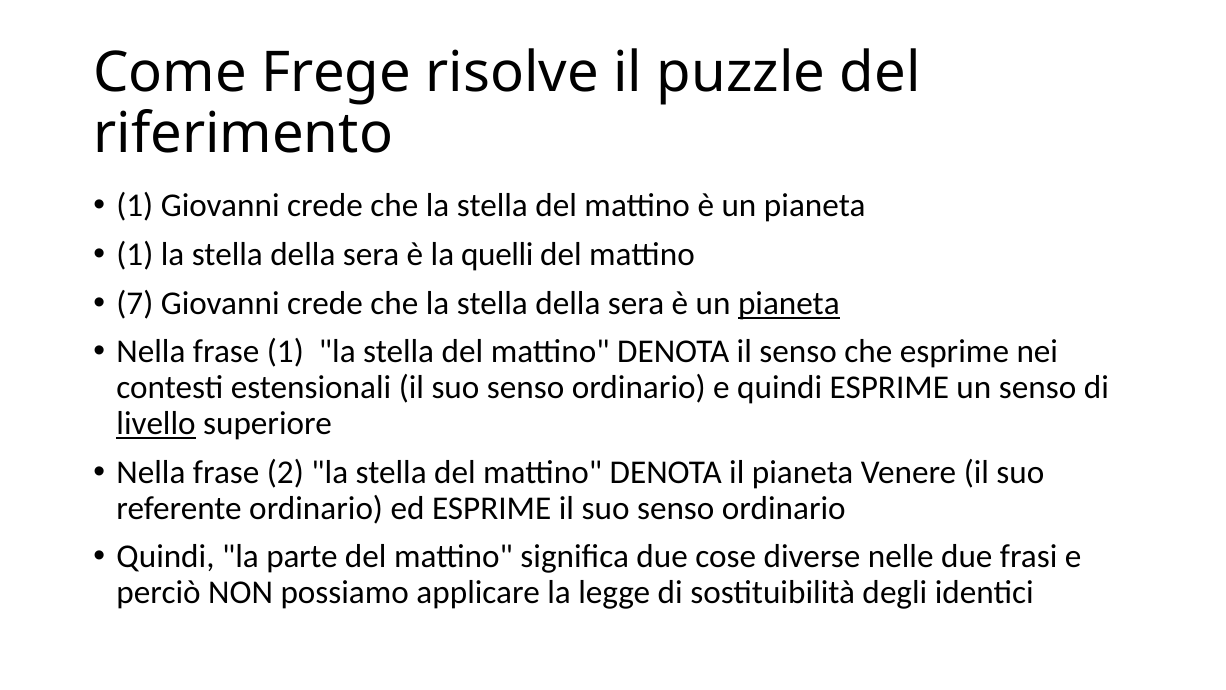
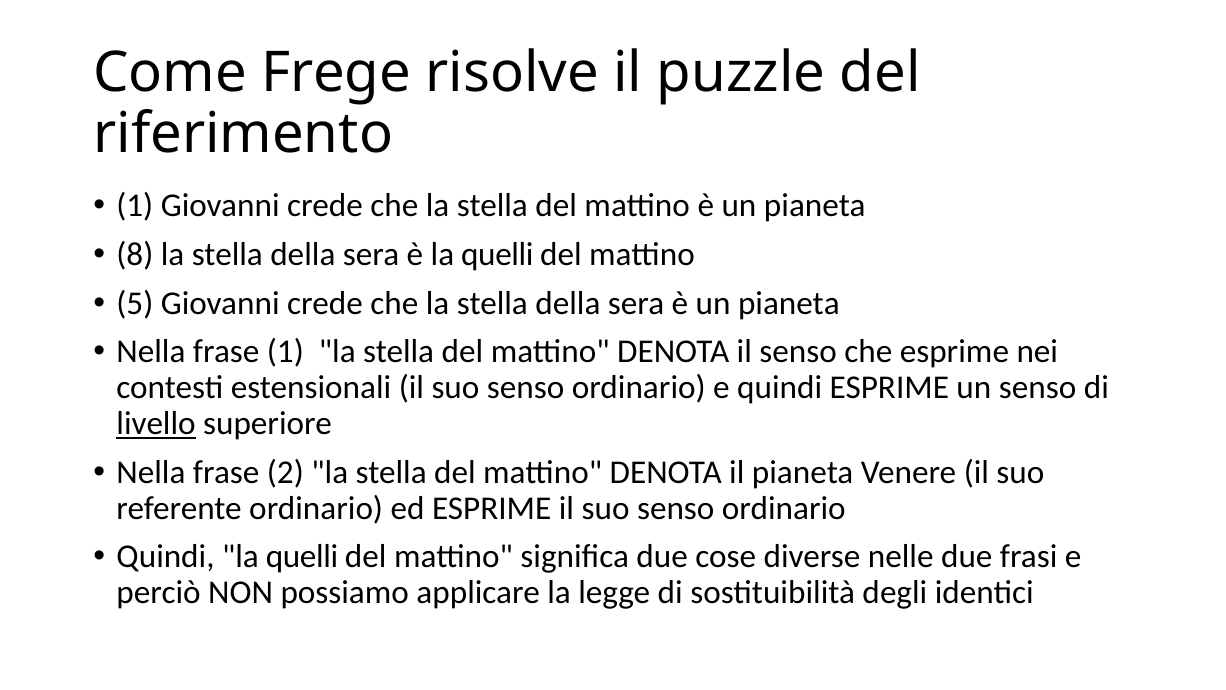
1: 1 -> 8 (135, 255)
7: 7 -> 5 (135, 303)
pianeta underline: present -> none (789, 303)
Quindi la parte: parte -> quelli (302, 556)
